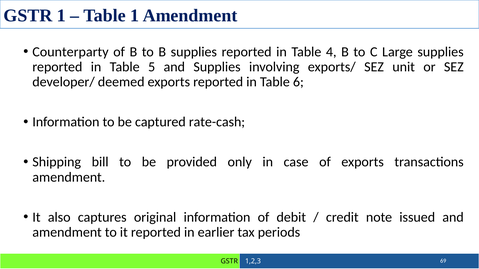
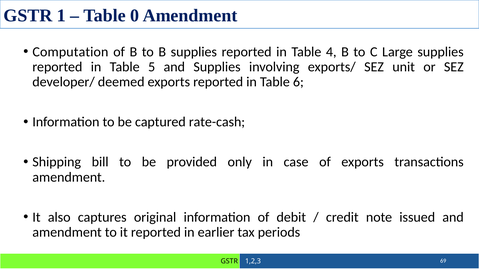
Table 1: 1 -> 0 (135, 15)
Counterparty: Counterparty -> Computation (70, 52)
